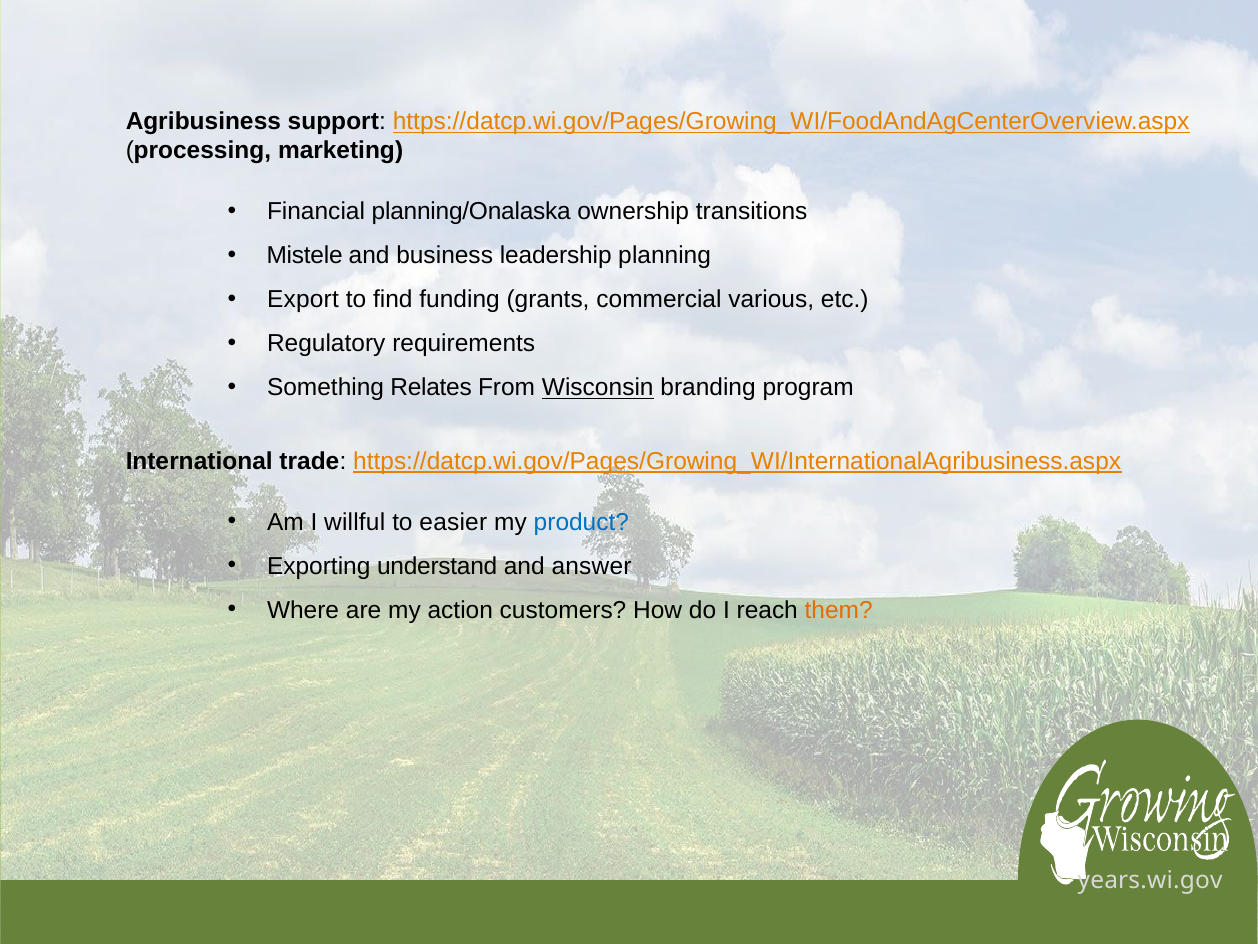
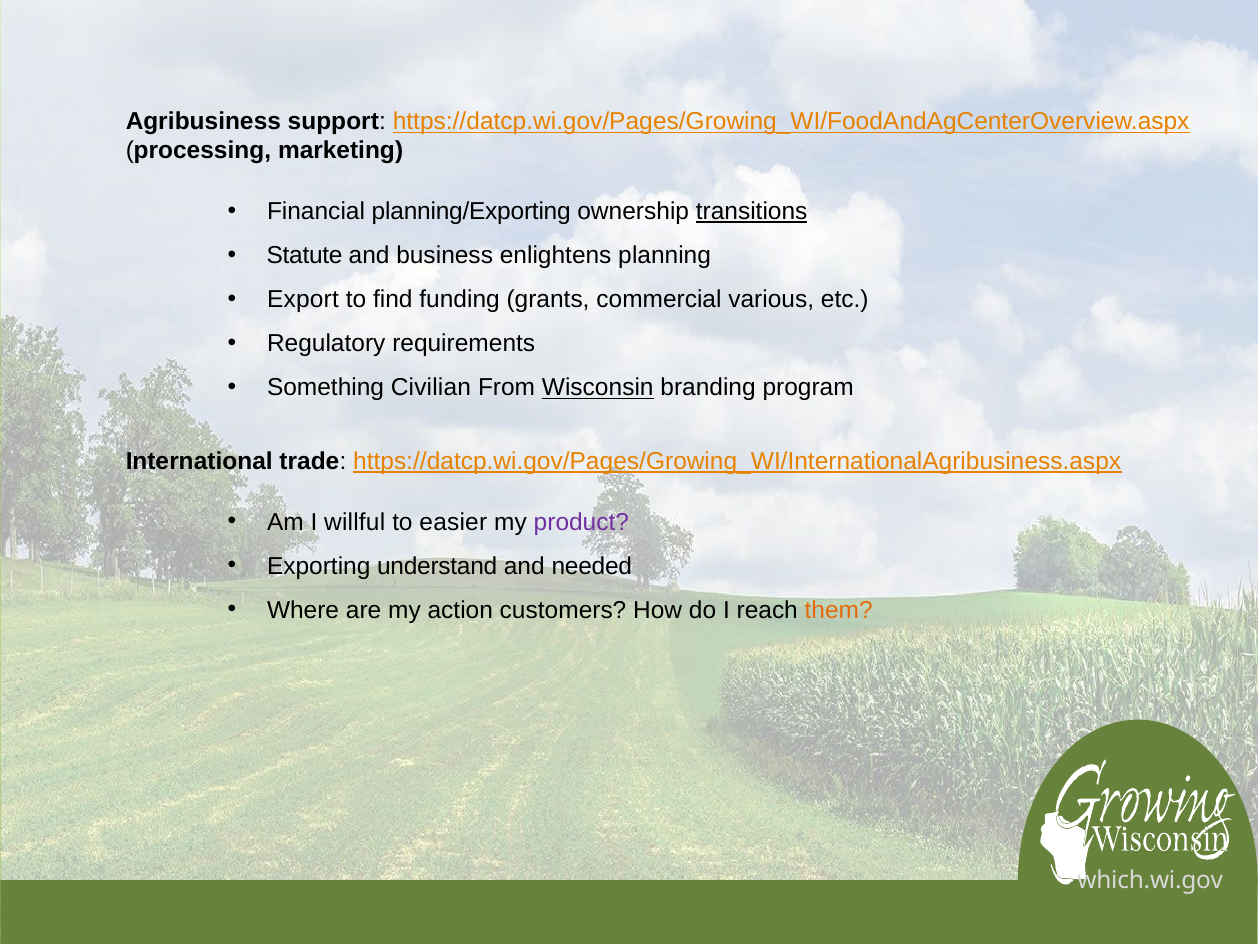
planning/Onalaska: planning/Onalaska -> planning/Exporting (471, 212)
transitions underline: none -> present (752, 212)
Mistele: Mistele -> Statute (305, 256)
leadership: leadership -> enlightens (556, 256)
Relates: Relates -> Civilian (431, 388)
product colour: blue -> purple (581, 522)
answer: answer -> needed (592, 566)
years.wi.gov: years.wi.gov -> which.wi.gov (1150, 880)
